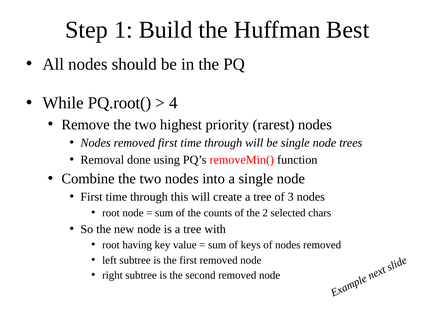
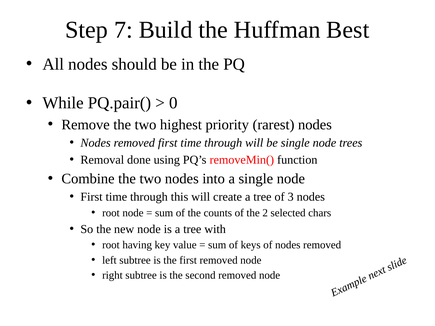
1: 1 -> 7 (123, 30)
PQ.root(: PQ.root( -> PQ.pair( (119, 103)
4: 4 -> 0 (173, 103)
